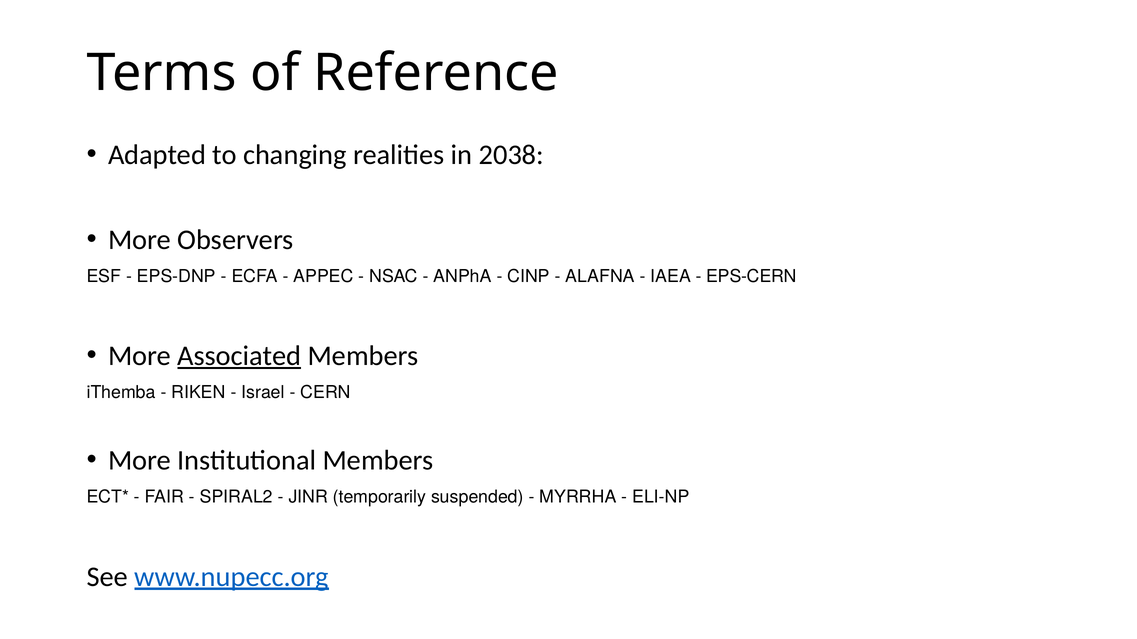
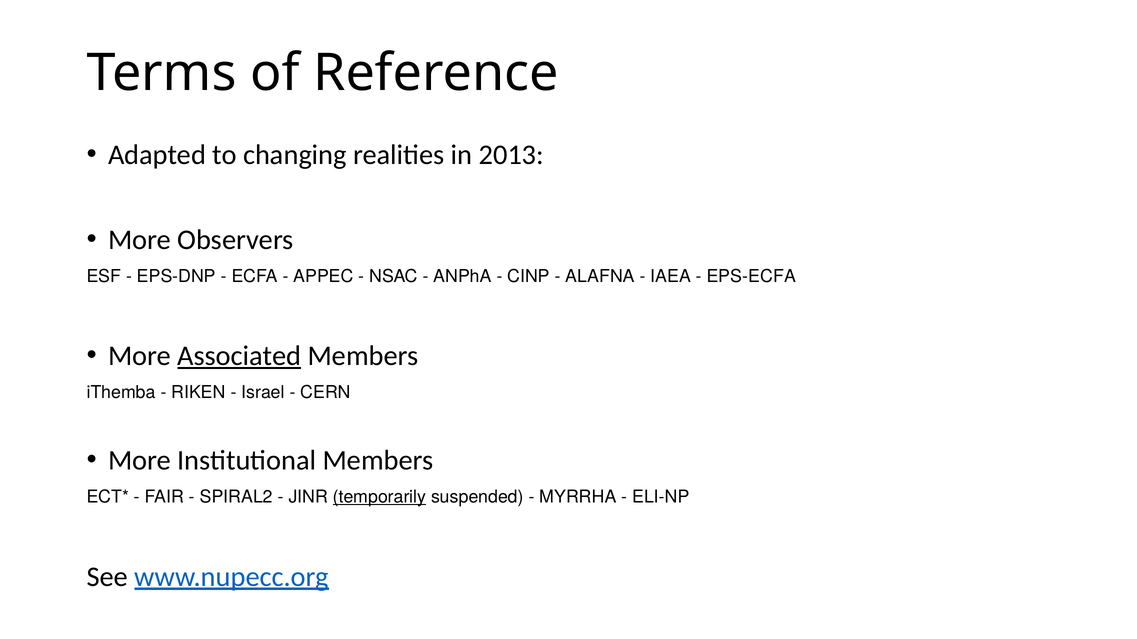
2038: 2038 -> 2013 (511, 155)
EPS-CERN: EPS-CERN -> EPS-ECFA (751, 277)
temporarily underline: none -> present (379, 497)
